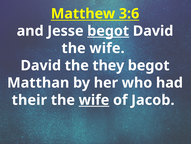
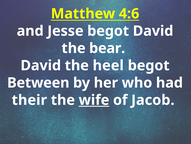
3:6: 3:6 -> 4:6 (129, 14)
begot underline: present -> none (108, 31)
wife: wife -> bear (107, 48)
they: they -> heel (108, 65)
Matthan: Matthan -> Between (38, 82)
